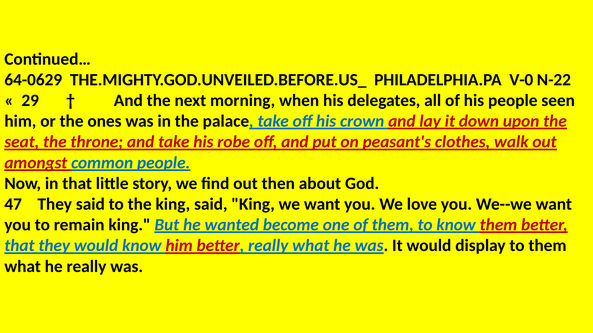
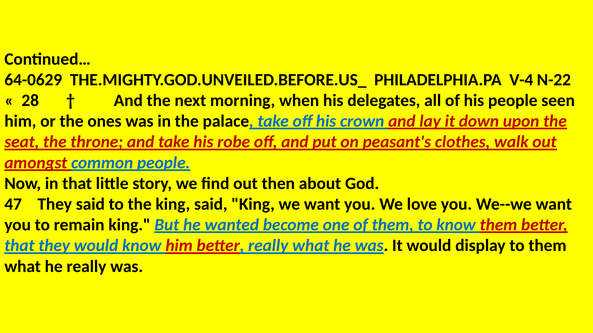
V-0: V-0 -> V-4 (521, 80)
29: 29 -> 28 (30, 101)
